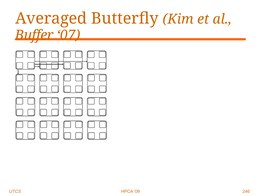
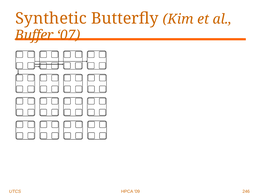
Averaged: Averaged -> Synthetic (51, 19)
